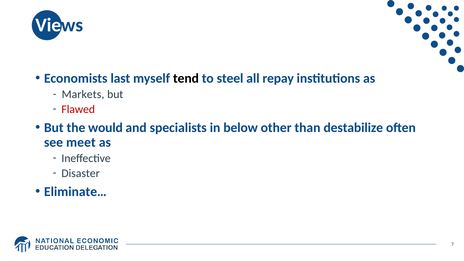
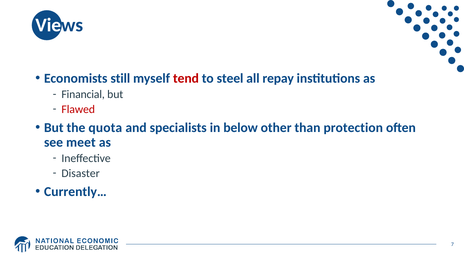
last: last -> still (120, 78)
tend colour: black -> red (186, 78)
Markets: Markets -> Financial (83, 94)
would: would -> quota (105, 128)
destabilize: destabilize -> protection (353, 128)
Eliminate…: Eliminate… -> Currently… (75, 192)
